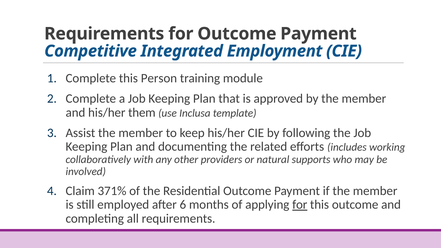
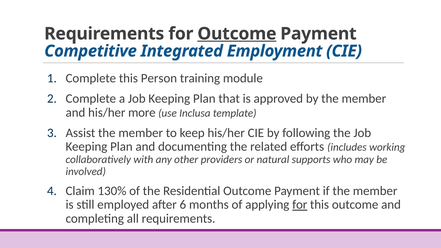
Outcome underline: none -> present (237, 34)
them: them -> more (142, 113)
371%: 371% -> 130% (112, 191)
